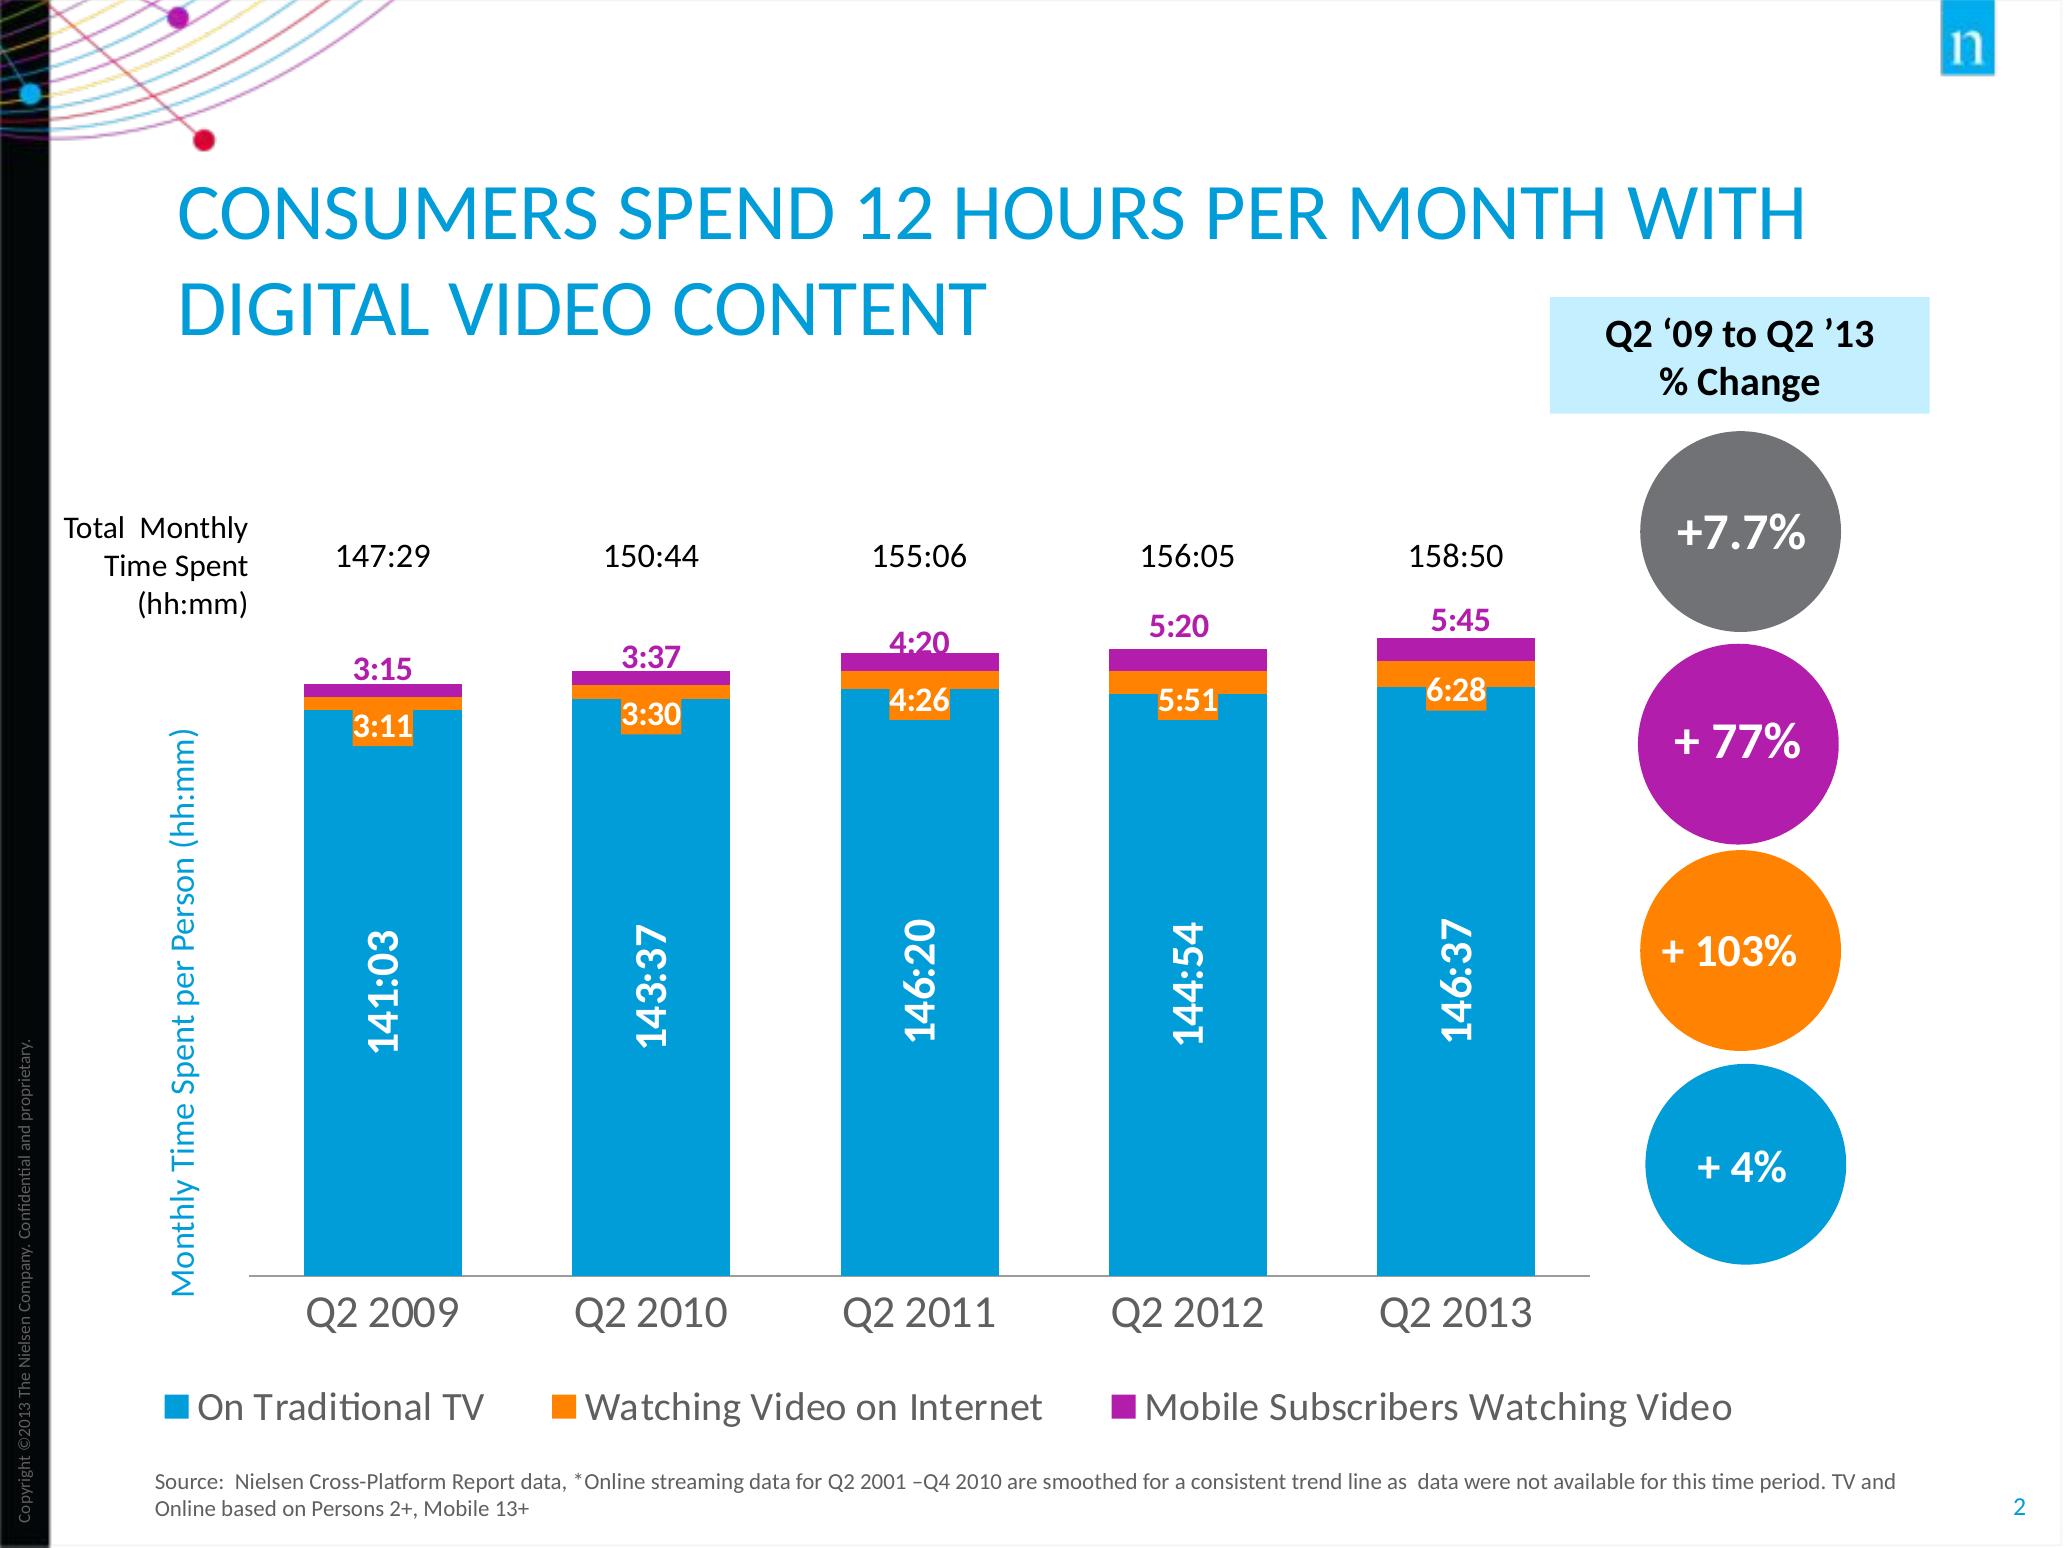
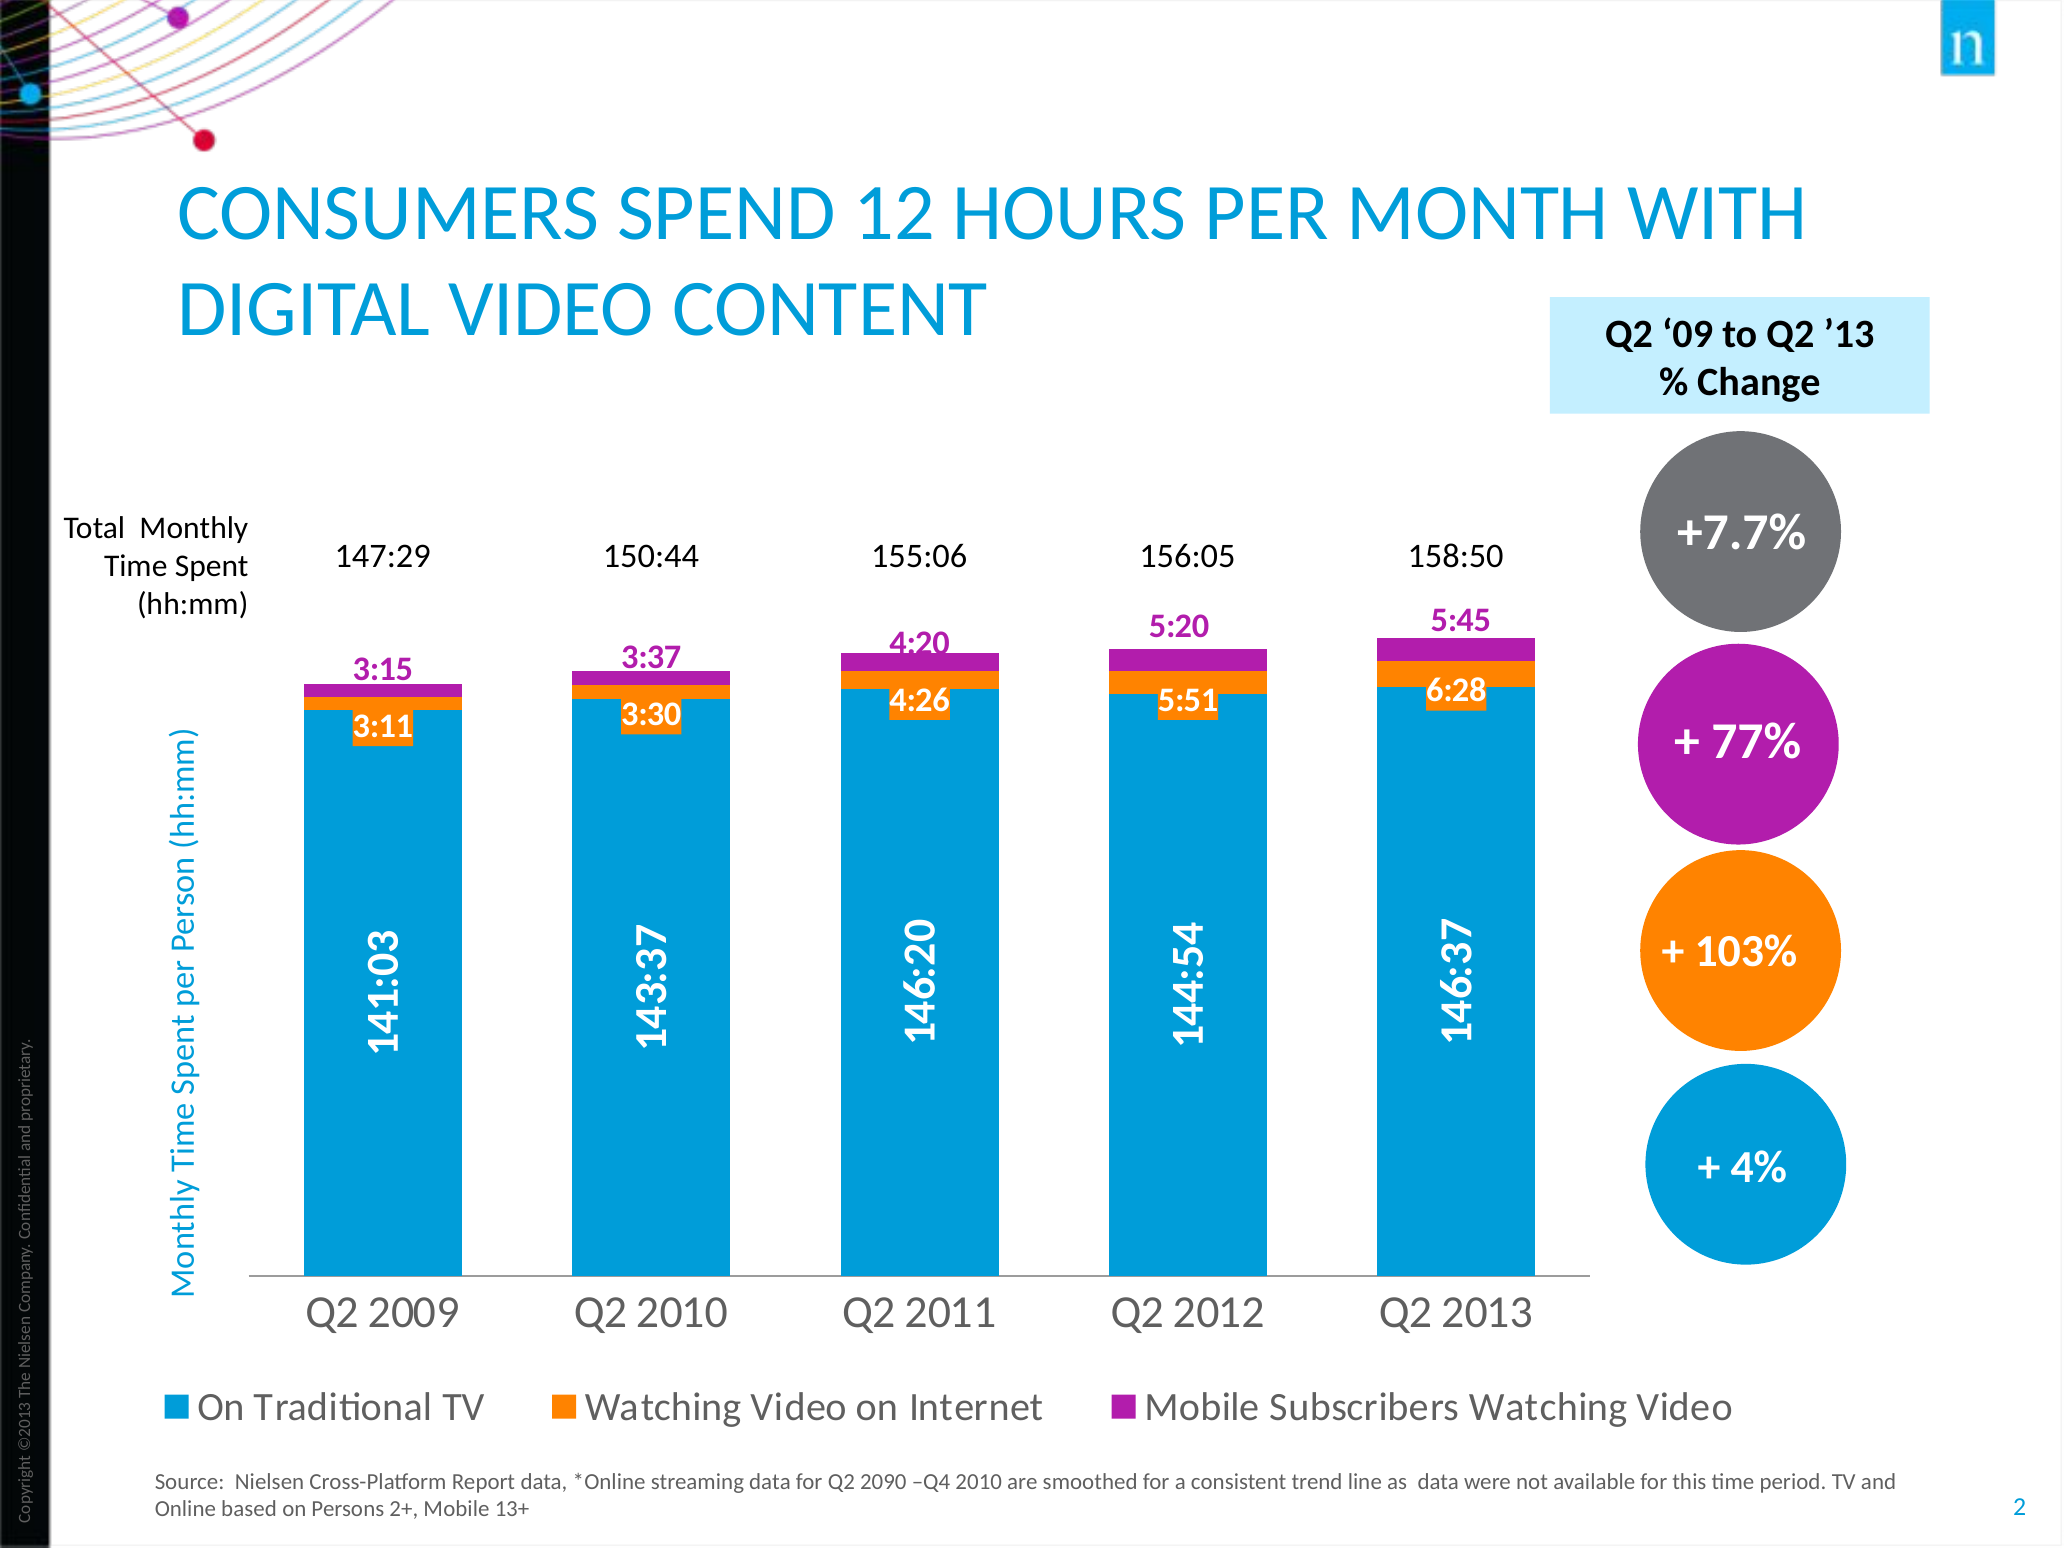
2001: 2001 -> 2090 (883, 1482)
